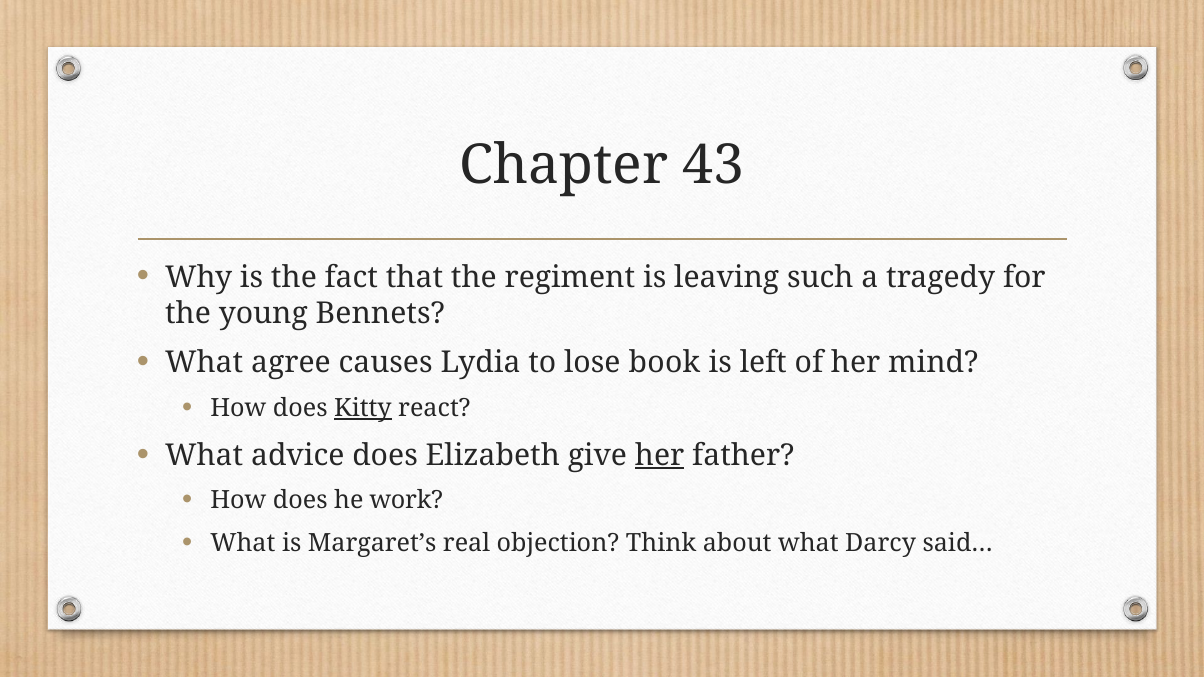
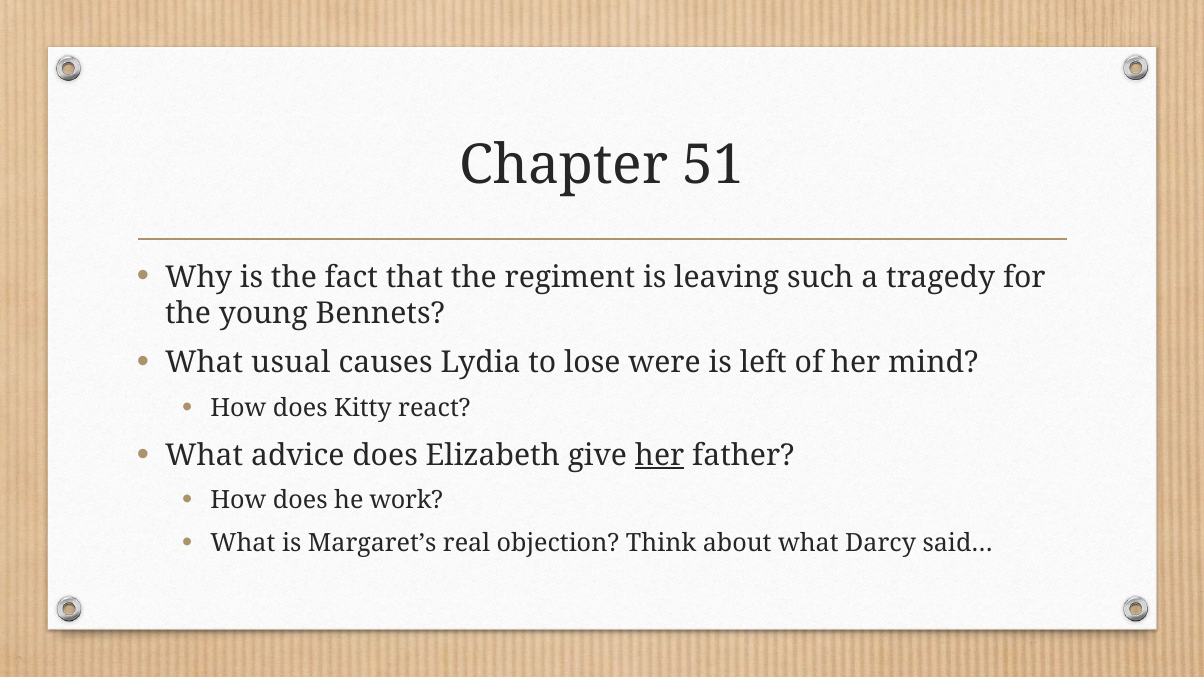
43: 43 -> 51 (713, 165)
agree: agree -> usual (291, 363)
book: book -> were (665, 363)
Kitty underline: present -> none (363, 408)
